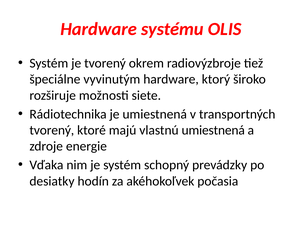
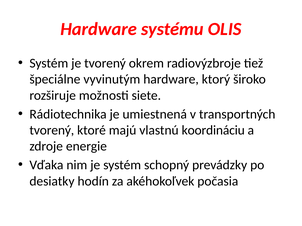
vlastnú umiestnená: umiestnená -> koordináciu (213, 130)
